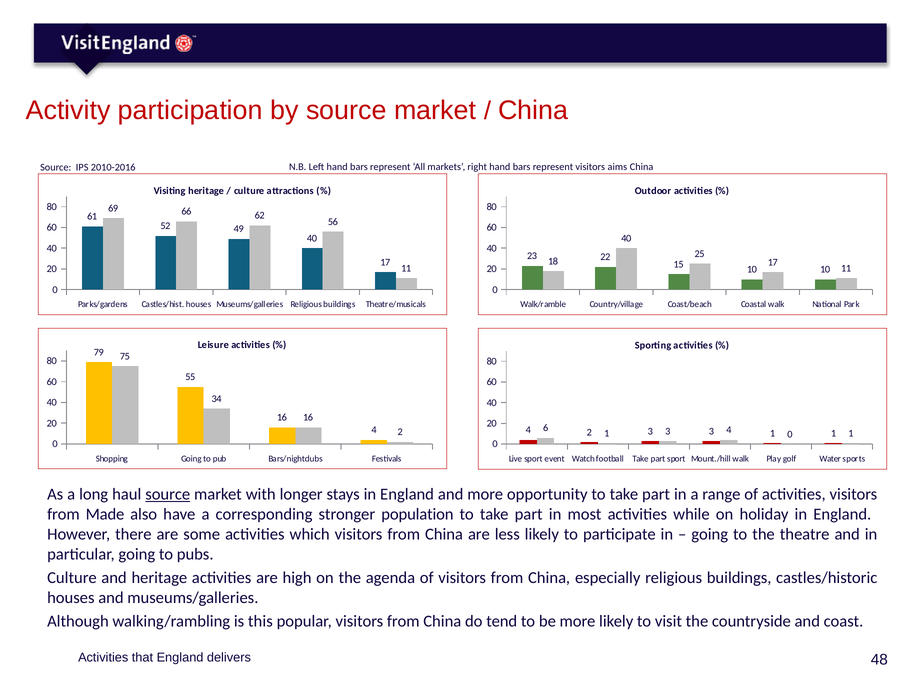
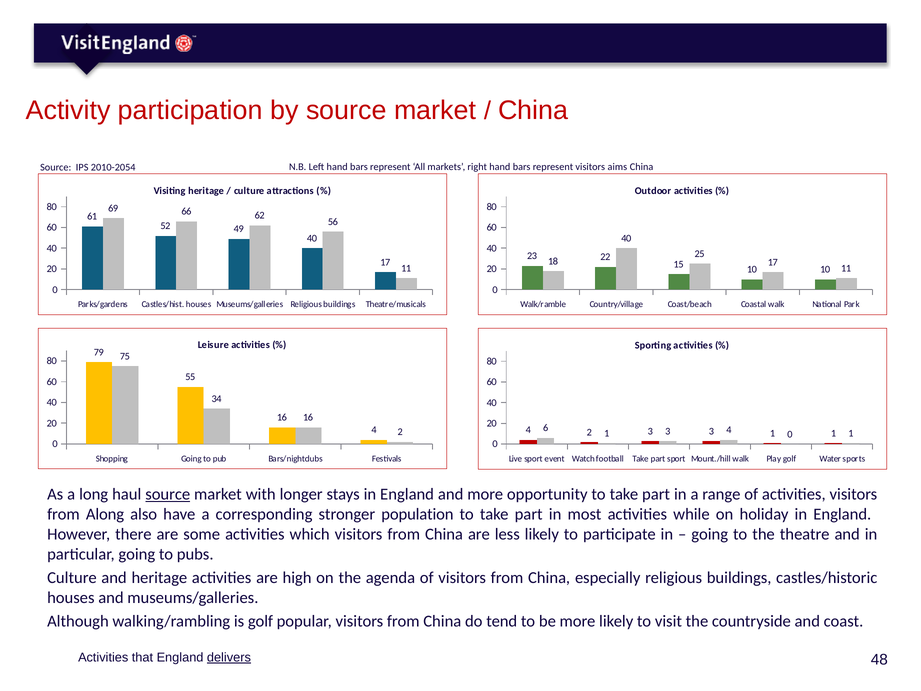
2010-2016: 2010-2016 -> 2010-2054 (113, 167)
Made: Made -> Along (105, 514)
is this: this -> golf (260, 621)
delivers underline: none -> present (229, 657)
